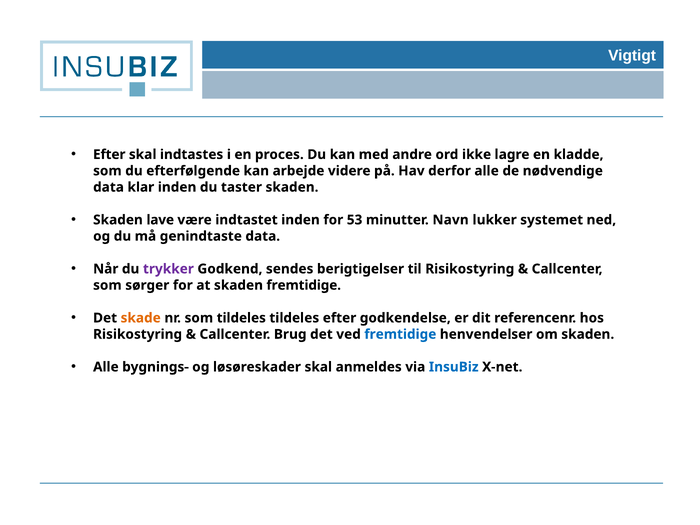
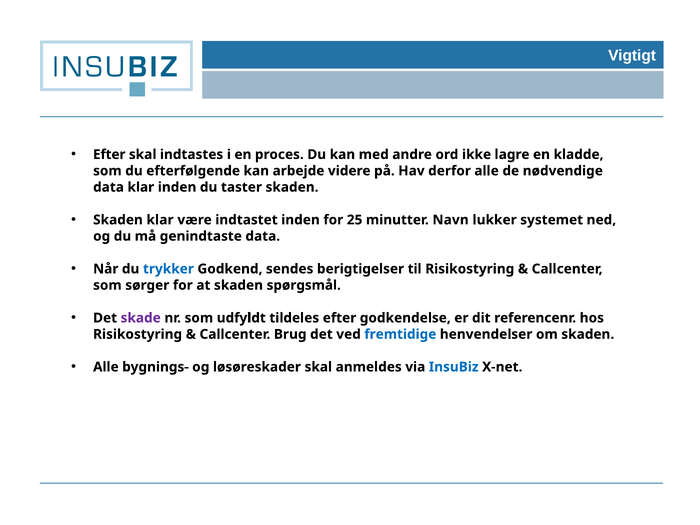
Skaden lave: lave -> klar (160, 220)
53: 53 -> 25 (355, 220)
trykker colour: purple -> blue (168, 269)
skaden fremtidige: fremtidige -> spørgsmål (304, 285)
skade colour: orange -> purple (141, 318)
som tildeles: tildeles -> udfyldt (241, 318)
